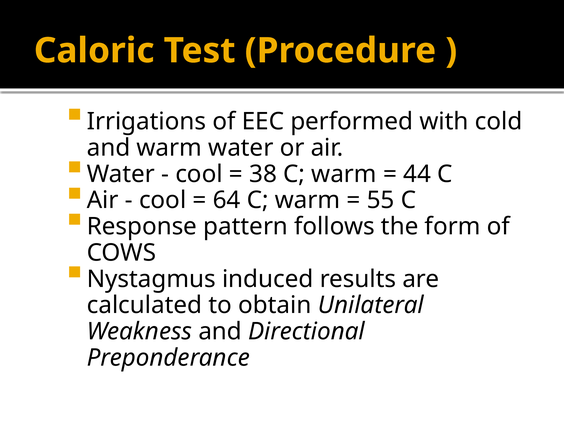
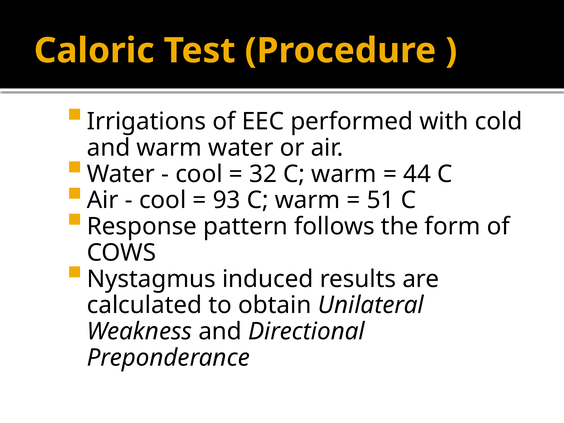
38: 38 -> 32 (263, 174)
64: 64 -> 93 (227, 200)
55: 55 -> 51 (381, 200)
